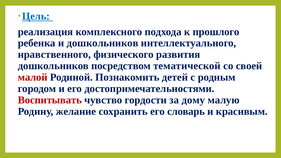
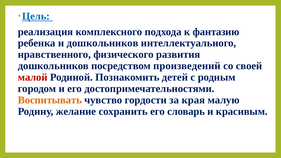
прошлого: прошлого -> фантазию (216, 32)
тематической: тематической -> произведений (187, 66)
Воспитывать colour: red -> orange (50, 100)
дому: дому -> края (193, 100)
